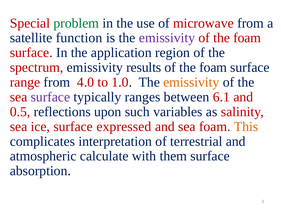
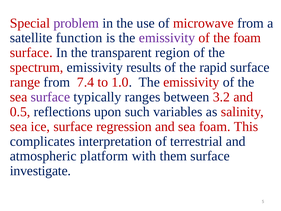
problem colour: green -> purple (76, 23)
application: application -> transparent (121, 53)
foam: foam -> rapid (213, 67)
4.0: 4.0 -> 7.4 (86, 82)
emissivity colour: orange -> red (191, 82)
6.1: 6.1 -> 3.2 (221, 97)
expressed: expressed -> regression (124, 126)
This colour: orange -> red (246, 126)
calculate: calculate -> platform (104, 156)
absorption: absorption -> investigate (40, 171)
